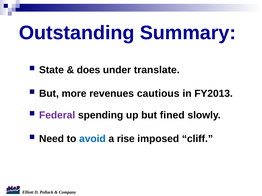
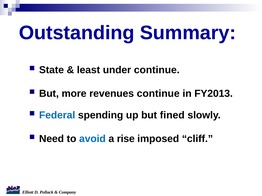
does: does -> least (88, 70)
under translate: translate -> continue (157, 70)
revenues cautious: cautious -> continue (158, 94)
Federal colour: purple -> blue (57, 115)
